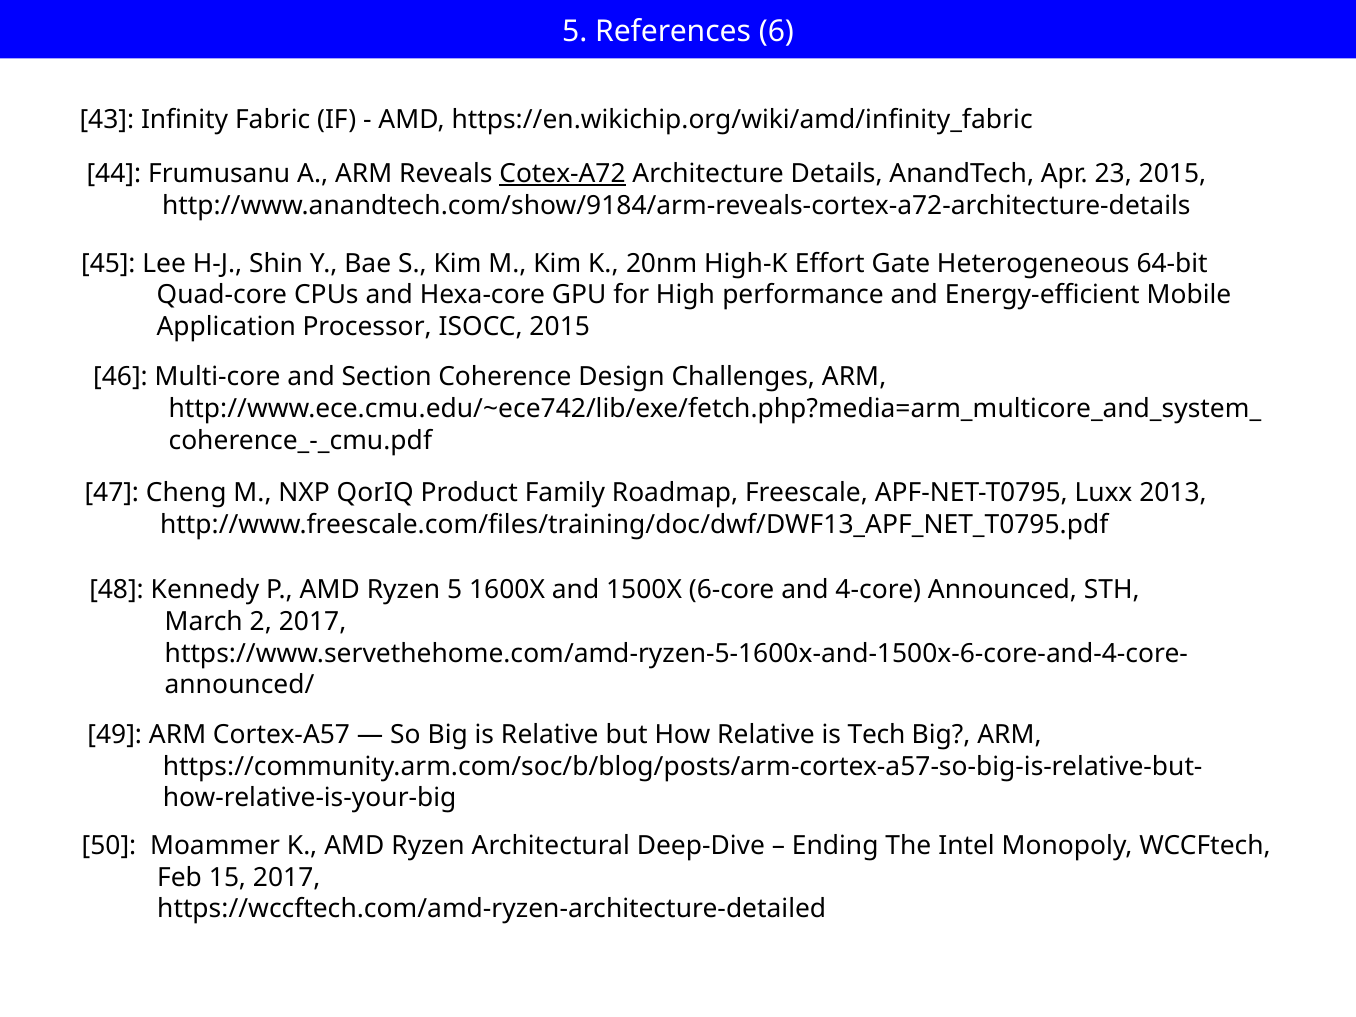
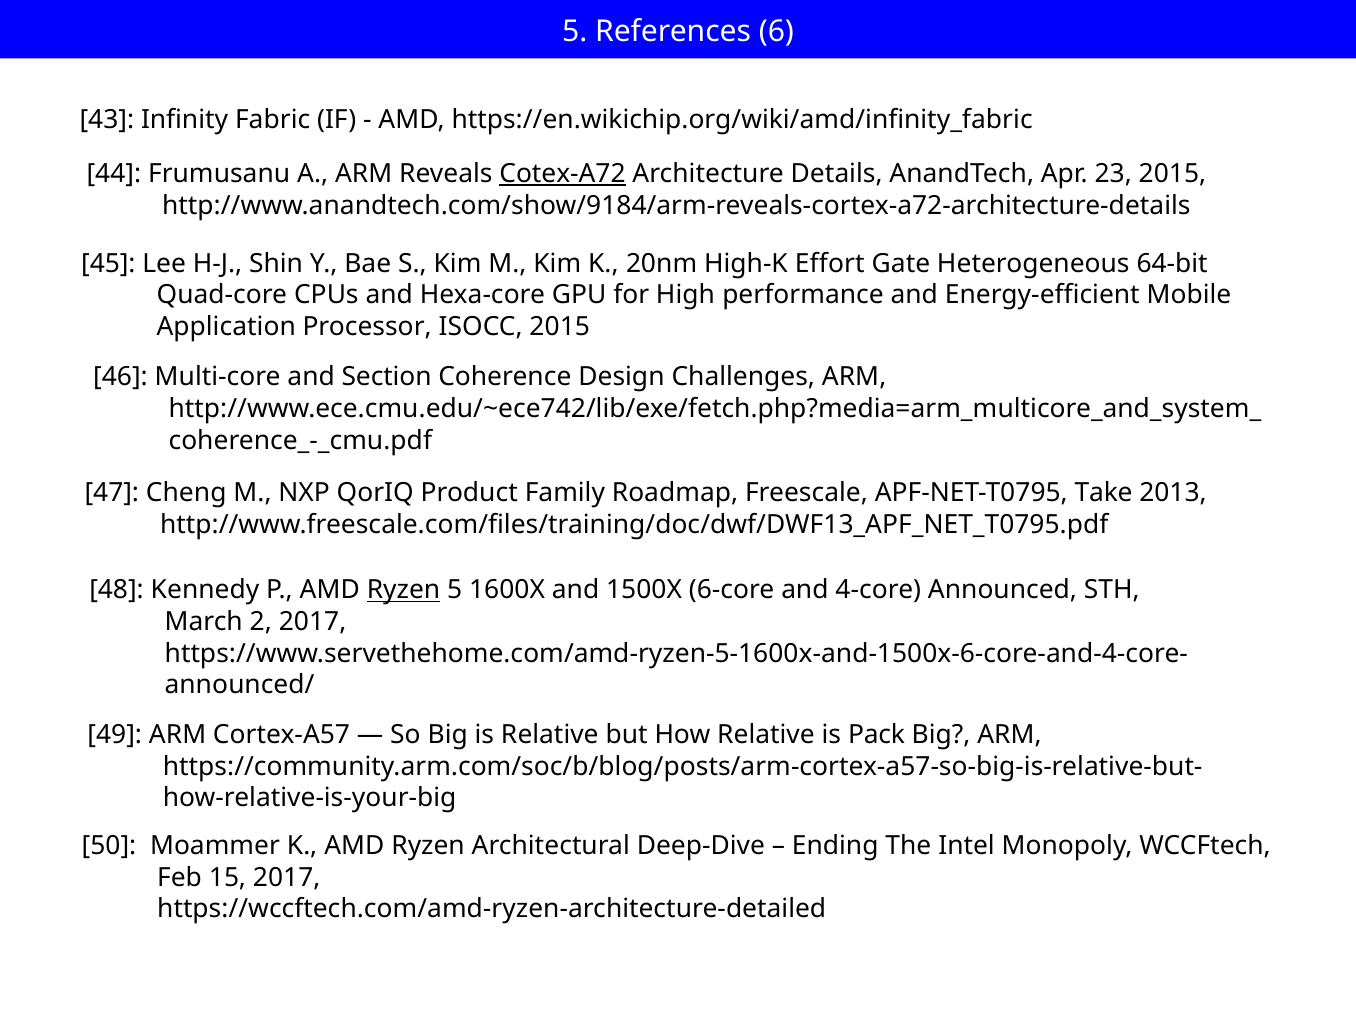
Luxx: Luxx -> Take (1104, 493)
Ryzen underline: none -> present (403, 590)
Tech: Tech -> Pack (877, 735)
